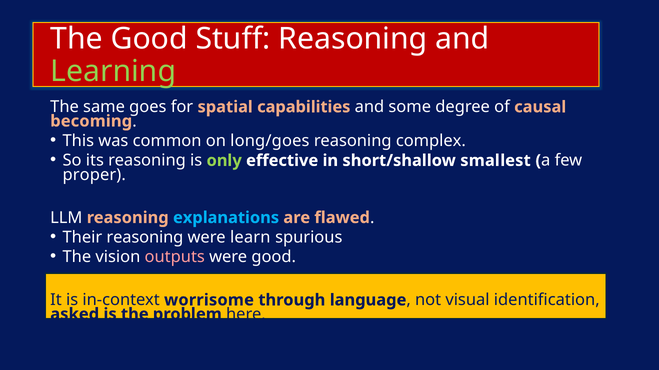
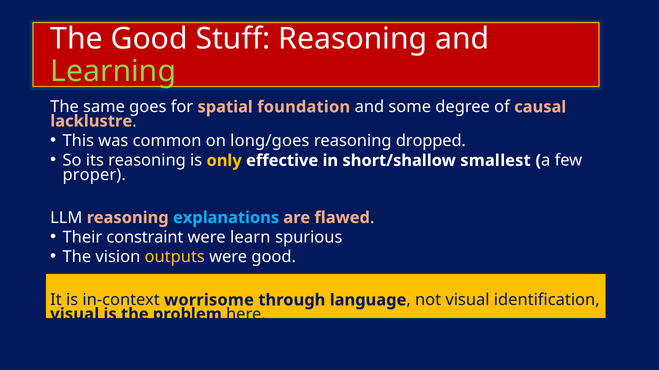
capabilities: capabilities -> foundation (304, 107)
becoming: becoming -> lacklustre (91, 121)
complex: complex -> dropped (431, 141)
only colour: light green -> yellow (224, 161)
Their reasoning: reasoning -> constraint (145, 238)
outputs colour: pink -> yellow (175, 258)
asked: asked -> visual (75, 315)
